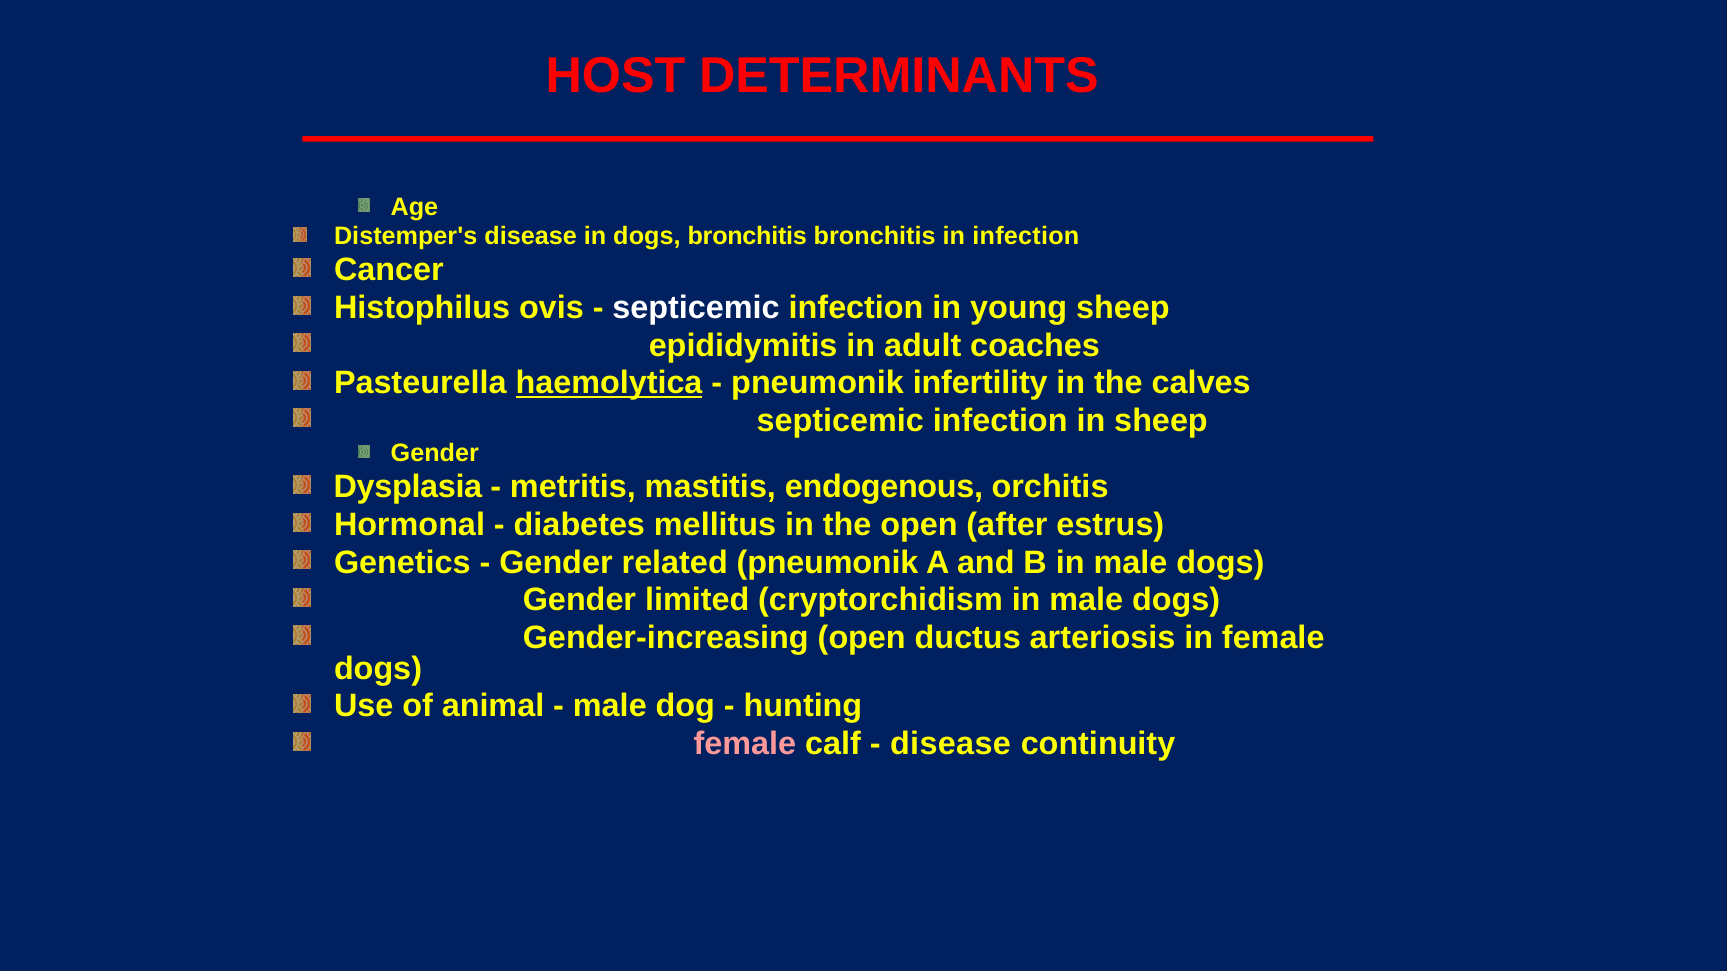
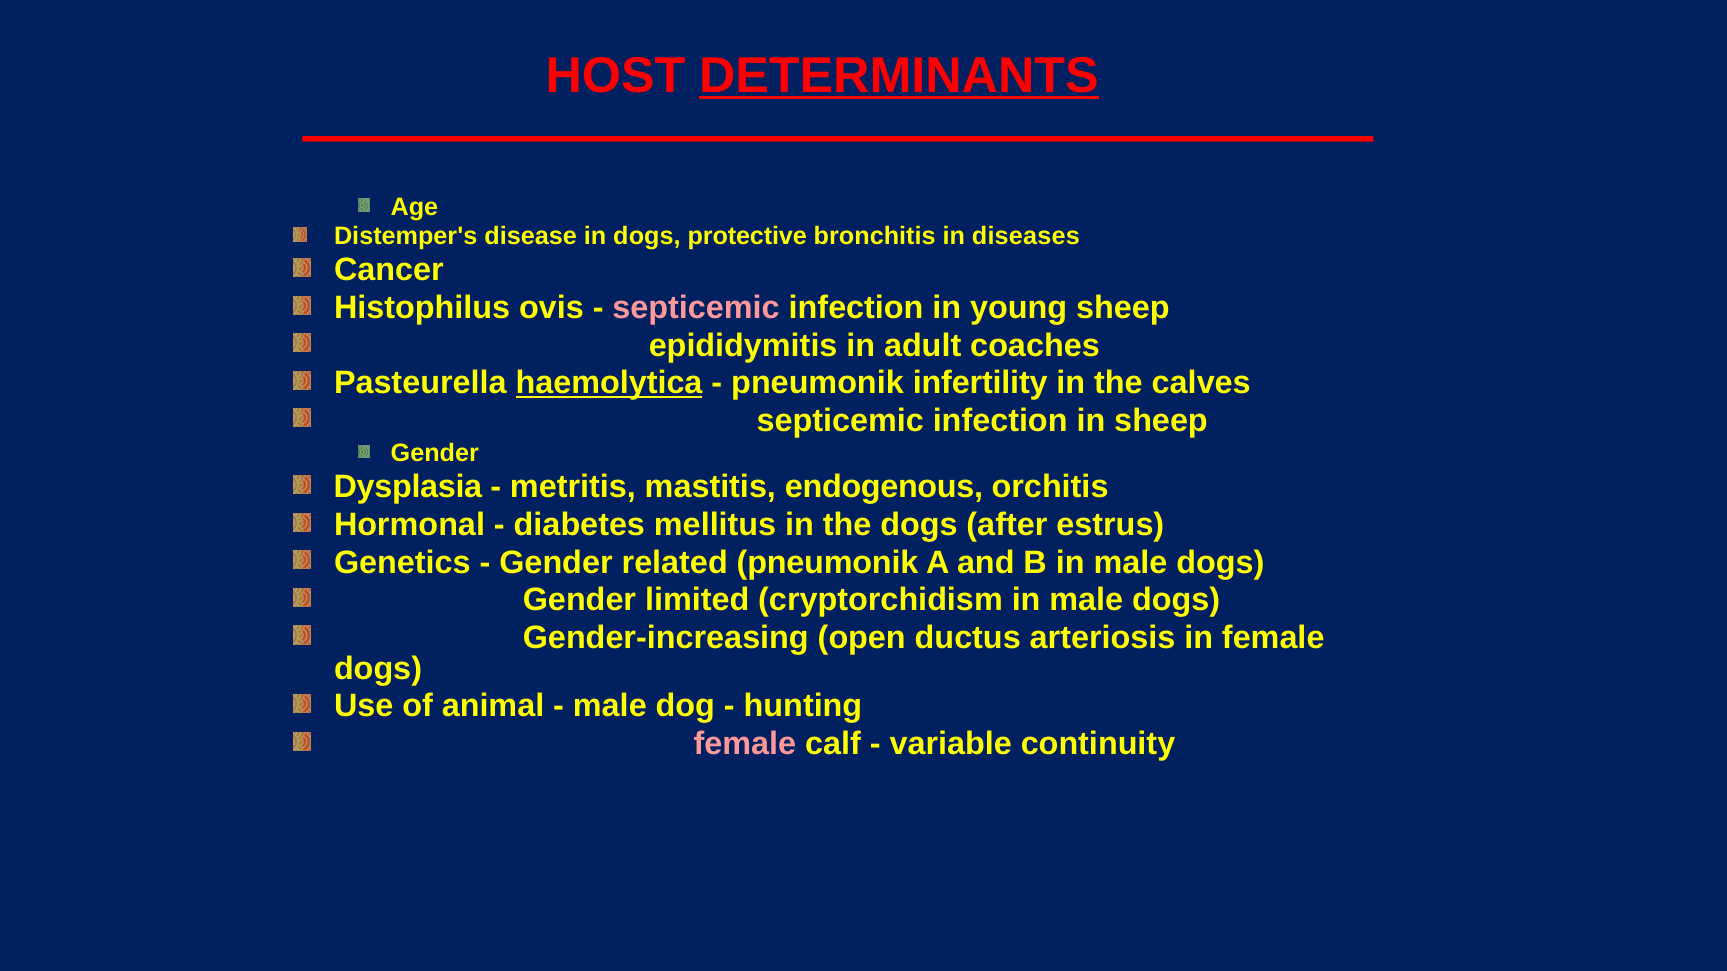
DETERMINANTS underline: none -> present (899, 76)
dogs bronchitis: bronchitis -> protective (747, 237)
in infection: infection -> diseases (1026, 237)
septicemic colour: white -> pink (696, 308)
the open: open -> dogs (919, 525)
disease: disease -> variable (951, 744)
